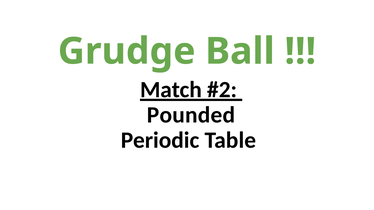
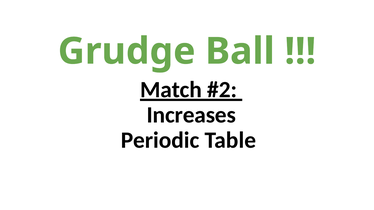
Pounded: Pounded -> Increases (191, 115)
